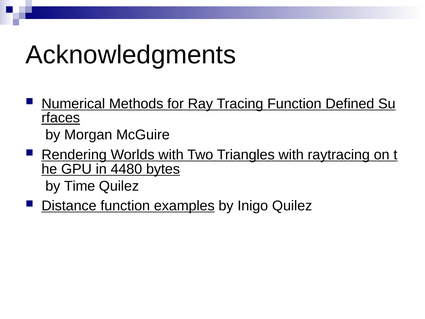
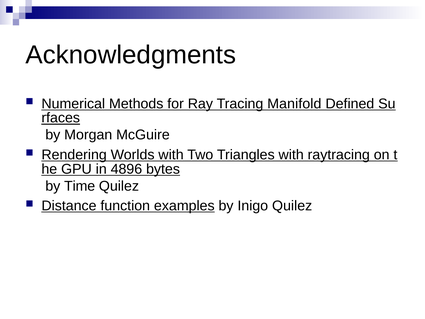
Tracing Function: Function -> Manifold (294, 104)
4480: 4480 -> 4896 (126, 169)
